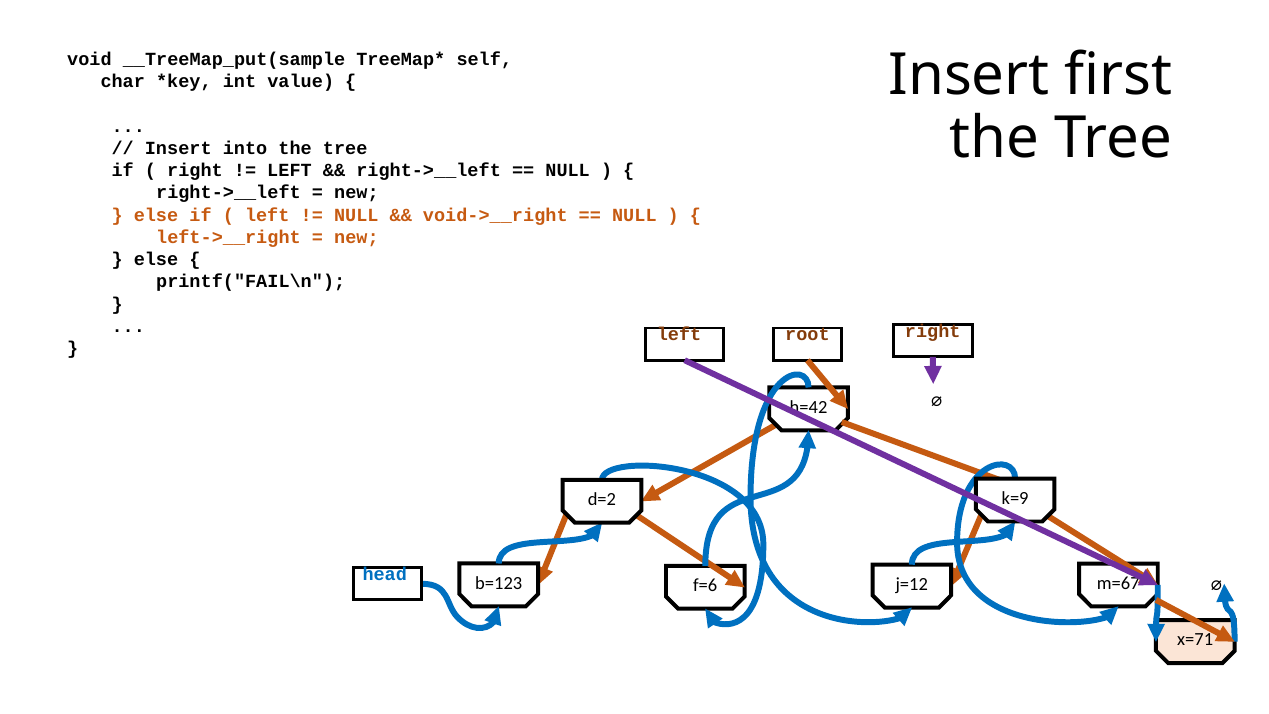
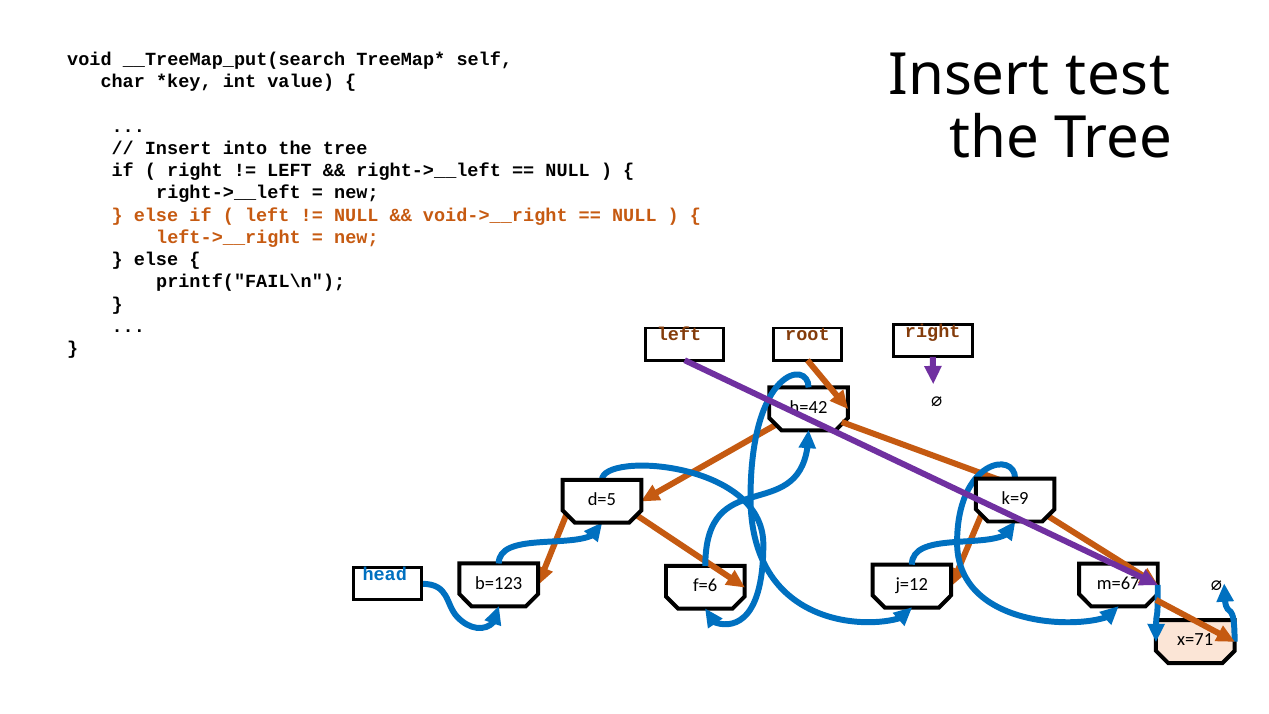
__TreeMap_put(sample: __TreeMap_put(sample -> __TreeMap_put(search (234, 59)
first: first -> test (1118, 75)
d=2: d=2 -> d=5 (602, 499)
